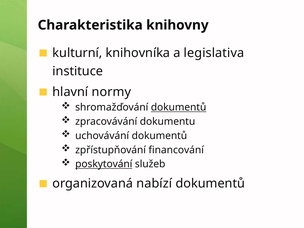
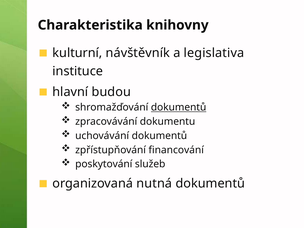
knihovníka: knihovníka -> návštěvník (138, 53)
normy: normy -> budou (111, 92)
poskytování underline: present -> none (104, 164)
nabízí: nabízí -> nutná (154, 184)
